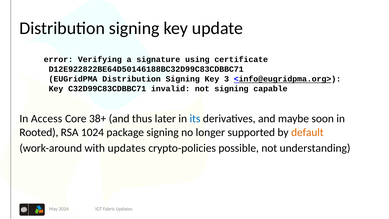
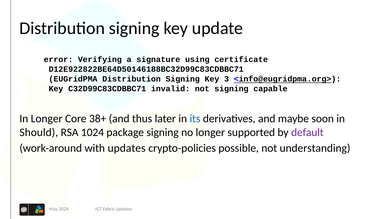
In Access: Access -> Longer (47, 119)
Rooted: Rooted -> Should (39, 132)
default colour: orange -> purple (307, 132)
